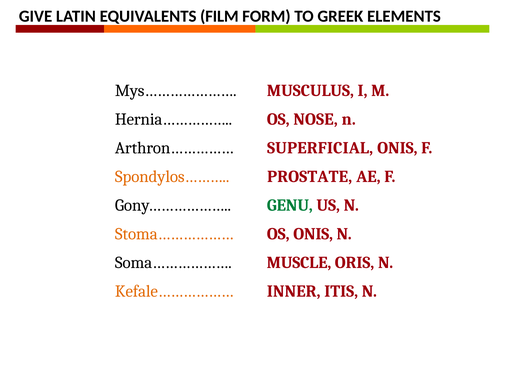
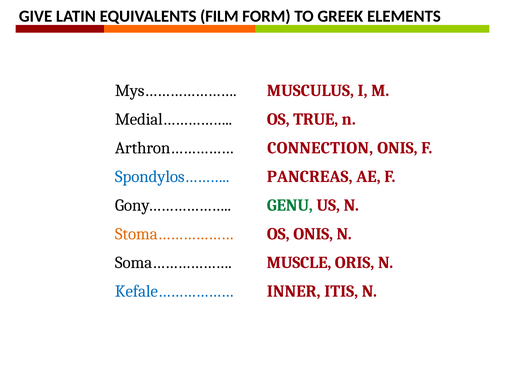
Hernia……………: Hernia…………… -> Medial…………… (174, 119)
NOSE: NOSE -> TRUE (316, 119)
SUPERFICIAL: SUPERFICIAL -> CONNECTION (320, 148)
Spondylos……… colour: orange -> blue (172, 177)
PROSTATE: PROSTATE -> PANCREAS (310, 177)
Kefale……………… colour: orange -> blue (174, 291)
